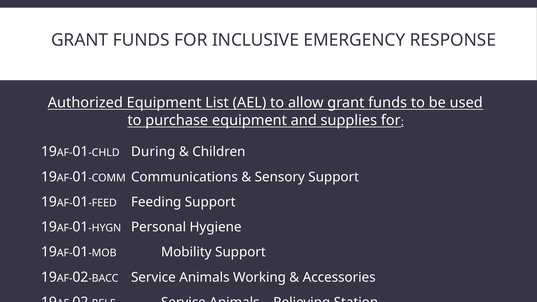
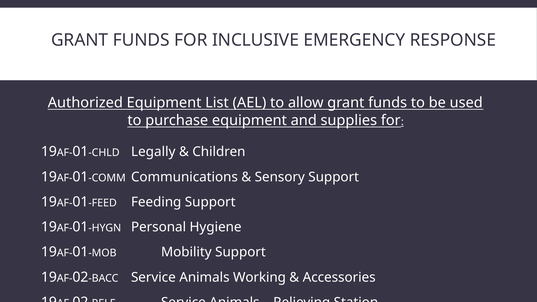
During: During -> Legally (153, 152)
